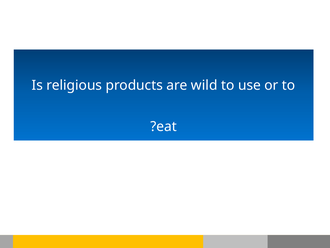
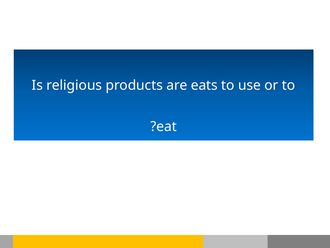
wild: wild -> eats (204, 85)
